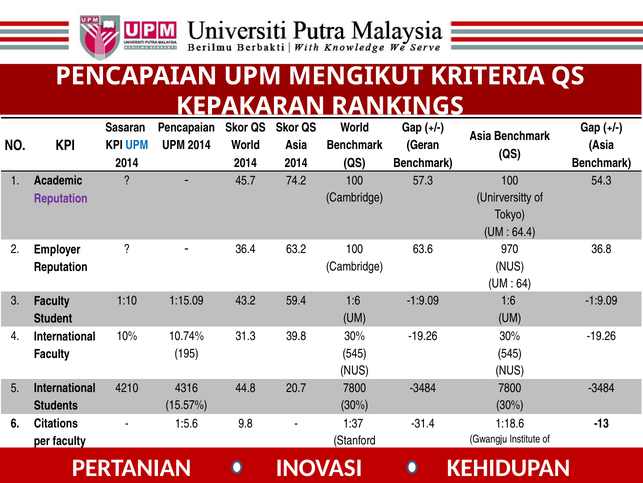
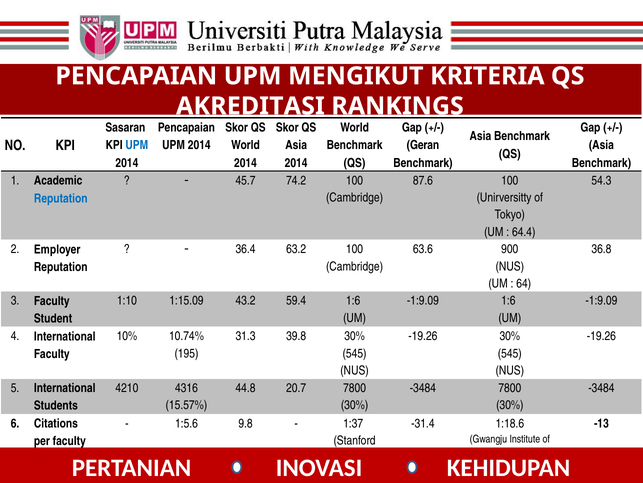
KEPAKARAN: KEPAKARAN -> AKREDITASI (250, 106)
57.3: 57.3 -> 87.6 (423, 180)
Reputation colour: purple -> blue (61, 198)
970: 970 -> 900 (510, 249)
